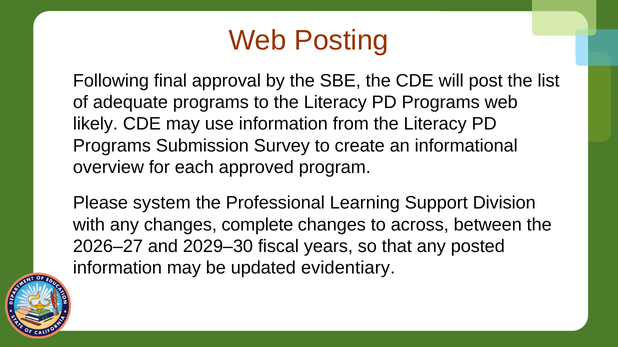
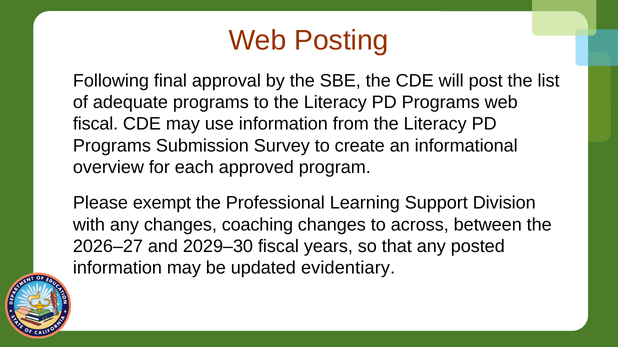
likely: likely -> fiscal (96, 124)
system: system -> exempt (162, 203)
complete: complete -> coaching (257, 225)
